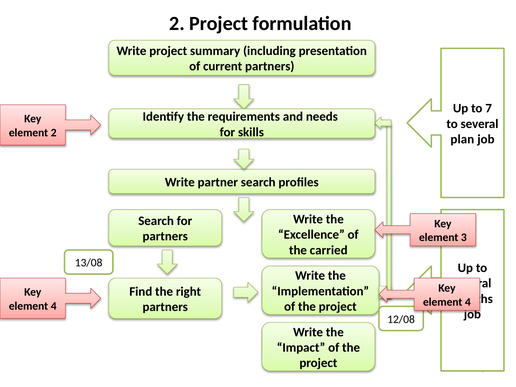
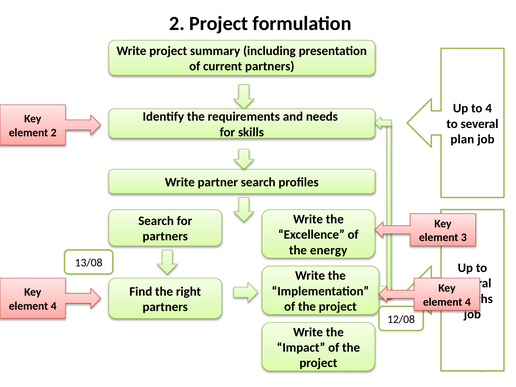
to 7: 7 -> 4 (489, 108)
carried: carried -> energy (329, 250)
